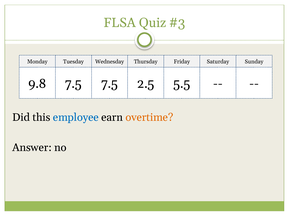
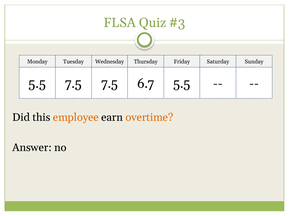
9.8: 9.8 -> 5.5 (37, 84)
2.5: 2.5 -> 6.7 (146, 84)
employee colour: blue -> orange (76, 118)
